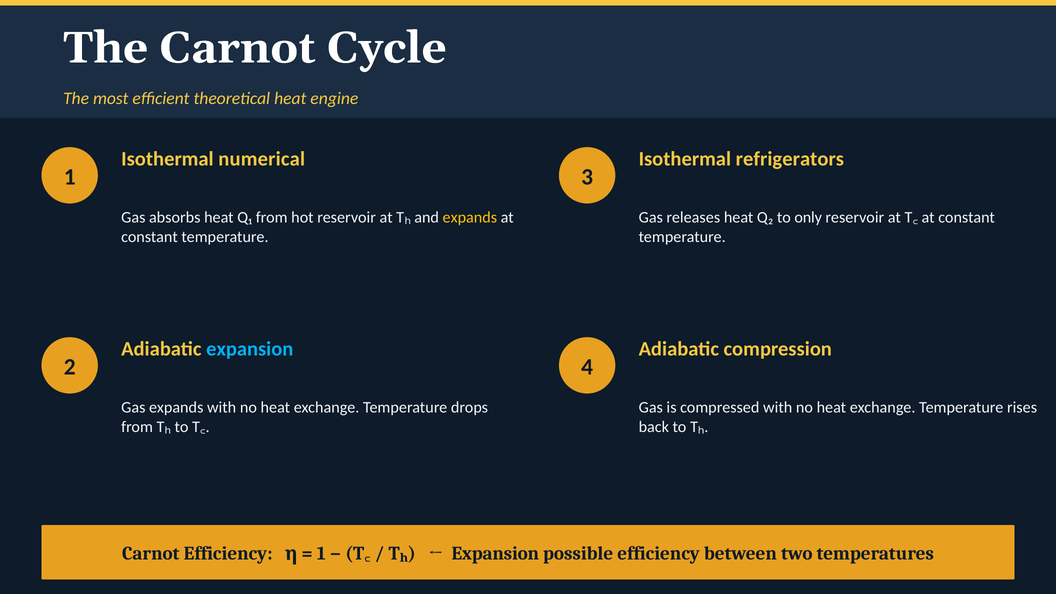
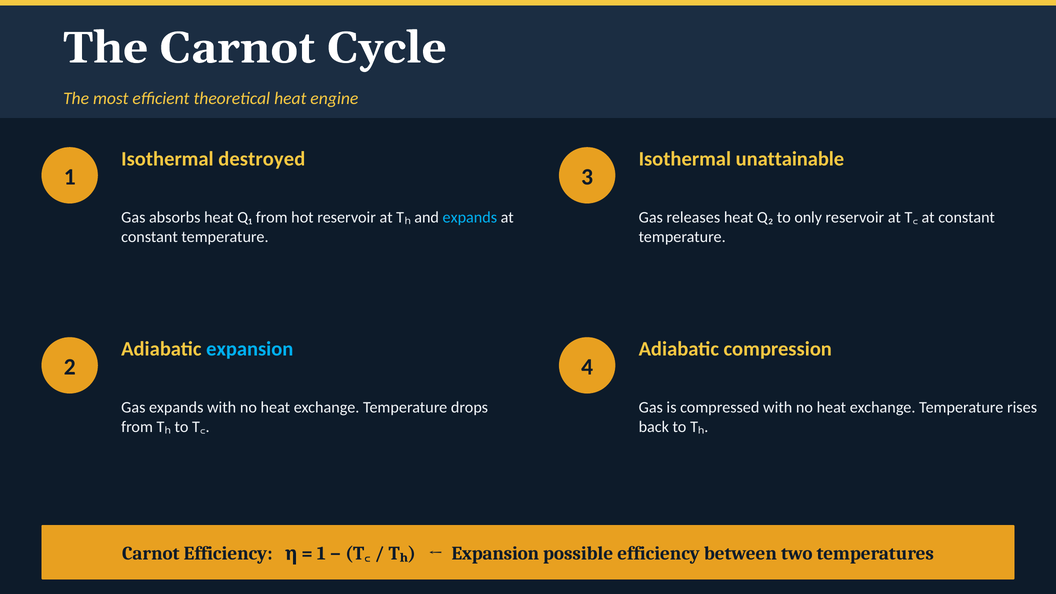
numerical: numerical -> destroyed (262, 159)
refrigerators: refrigerators -> unattainable (790, 159)
expands colour: yellow -> light blue (470, 217)
